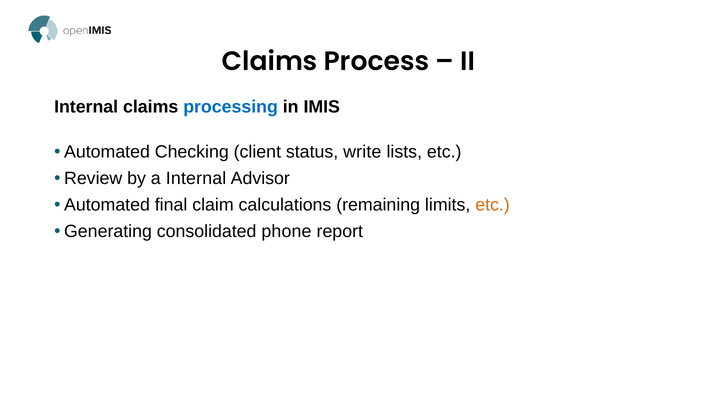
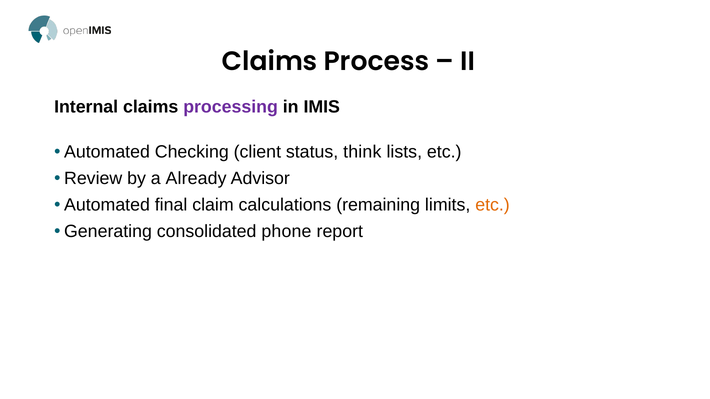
processing colour: blue -> purple (231, 107)
write: write -> think (362, 152)
a Internal: Internal -> Already (196, 179)
